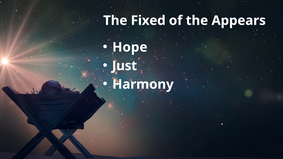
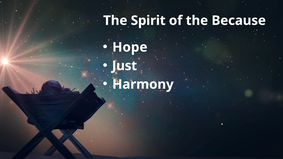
Fixed: Fixed -> Spirit (148, 21)
Appears: Appears -> Because (239, 21)
